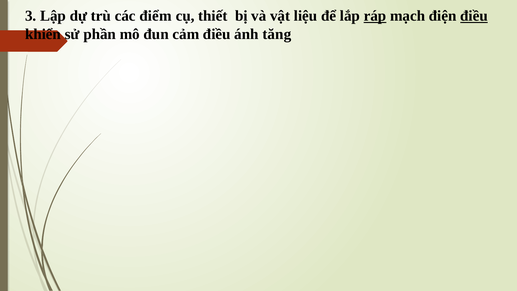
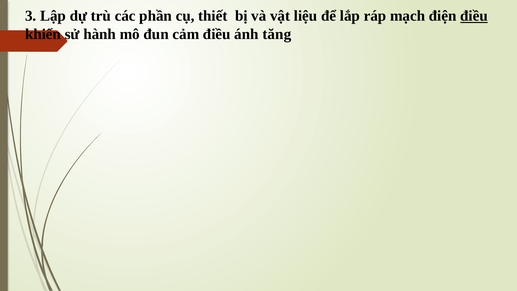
điểm: điểm -> phần (156, 16)
ráp underline: present -> none (375, 16)
phần: phần -> hành (100, 34)
